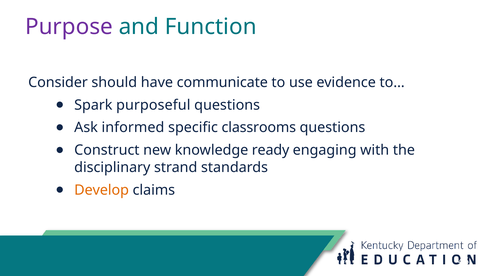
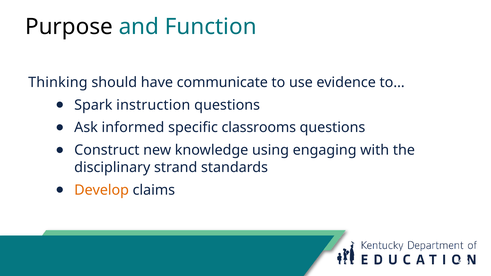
Purpose colour: purple -> black (69, 27)
Consider: Consider -> Thinking (58, 82)
purposeful: purposeful -> instruction (153, 105)
ready: ready -> using (271, 150)
